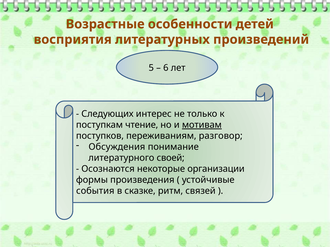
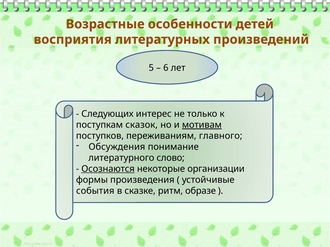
чтение: чтение -> сказок (142, 125)
разговор: разговор -> главного (221, 136)
своей: своей -> слово (171, 158)
Осознаются underline: none -> present (108, 169)
связей: связей -> образе (201, 191)
